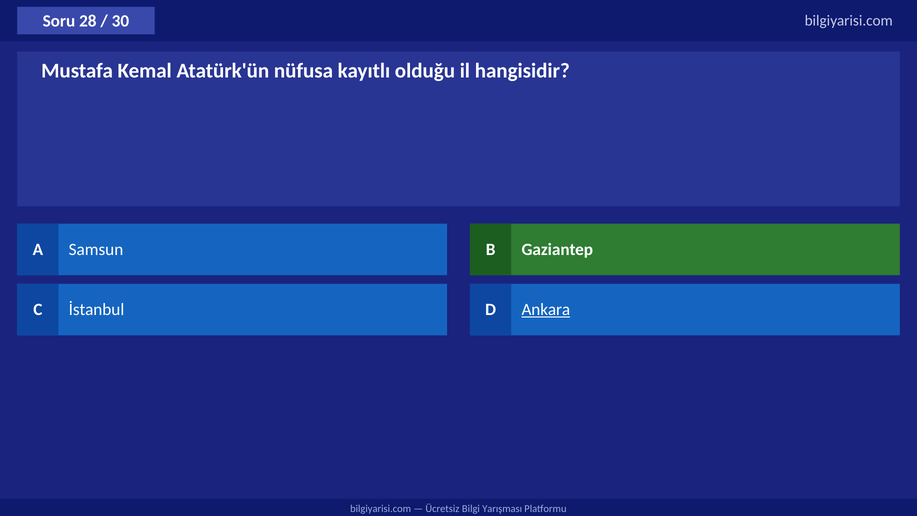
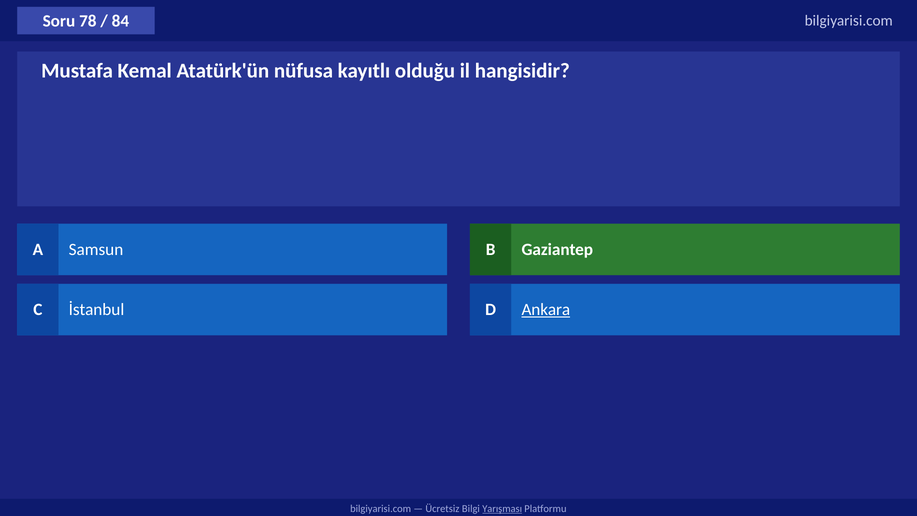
28: 28 -> 78 (88, 21)
30: 30 -> 84 (120, 21)
Yarışması underline: none -> present (502, 509)
